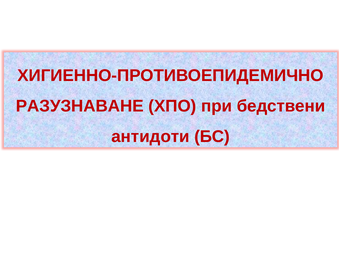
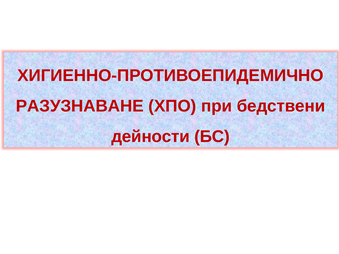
антидоти: антидоти -> дейности (151, 137)
